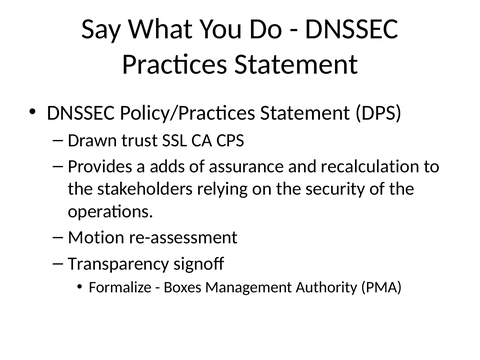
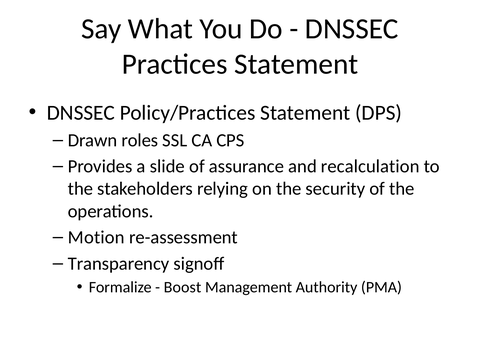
trust: trust -> roles (140, 140)
adds: adds -> slide (167, 166)
Boxes: Boxes -> Boost (182, 287)
